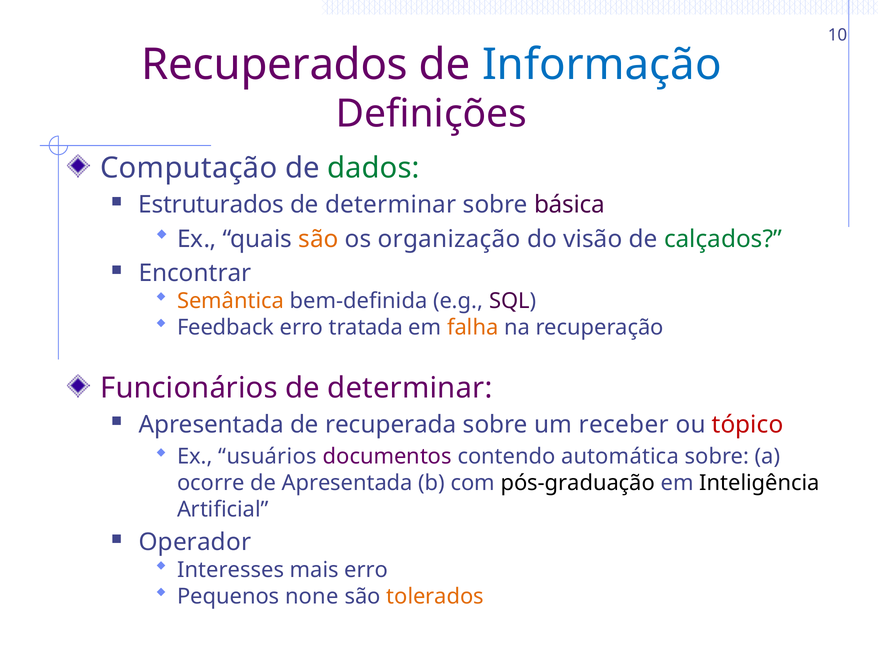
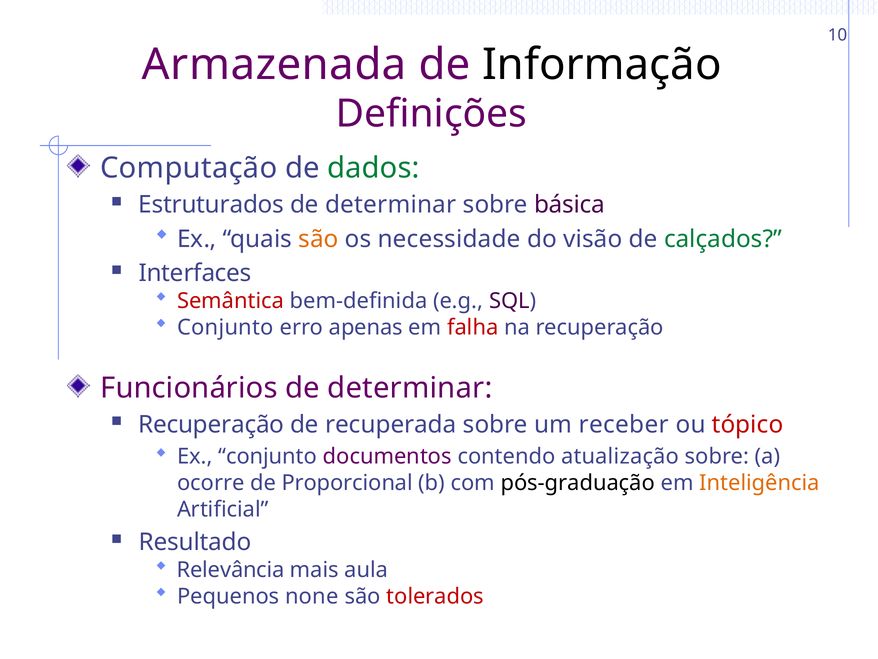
Recuperados: Recuperados -> Armazenada (274, 64)
Informação colour: blue -> black (602, 64)
organização: organização -> necessidade (449, 239)
Encontrar: Encontrar -> Interfaces (195, 273)
Semântica colour: orange -> red (231, 301)
Feedback: Feedback -> Conjunto (225, 327)
tratada: tratada -> apenas (366, 327)
falha colour: orange -> red (473, 327)
Apresentada: Apresentada -> Recuperação (211, 424)
Ex usuários: usuários -> conjunto (268, 456)
automática: automática -> atualização (620, 456)
de Apresentada: Apresentada -> Proporcional (347, 483)
Inteligência colour: black -> orange (760, 483)
Operador: Operador -> Resultado (195, 542)
Interesses: Interesses -> Relevância (231, 570)
mais erro: erro -> aula (366, 570)
tolerados colour: orange -> red (435, 596)
